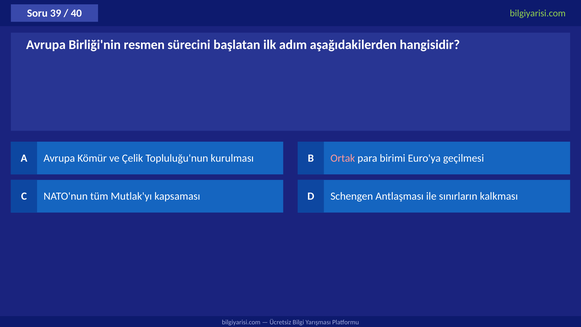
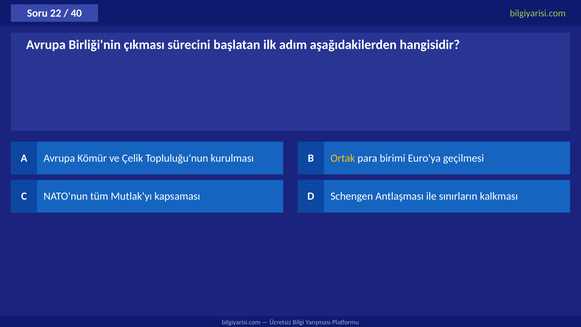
39: 39 -> 22 (56, 13)
resmen: resmen -> çıkması (144, 45)
Ortak colour: pink -> yellow (343, 158)
